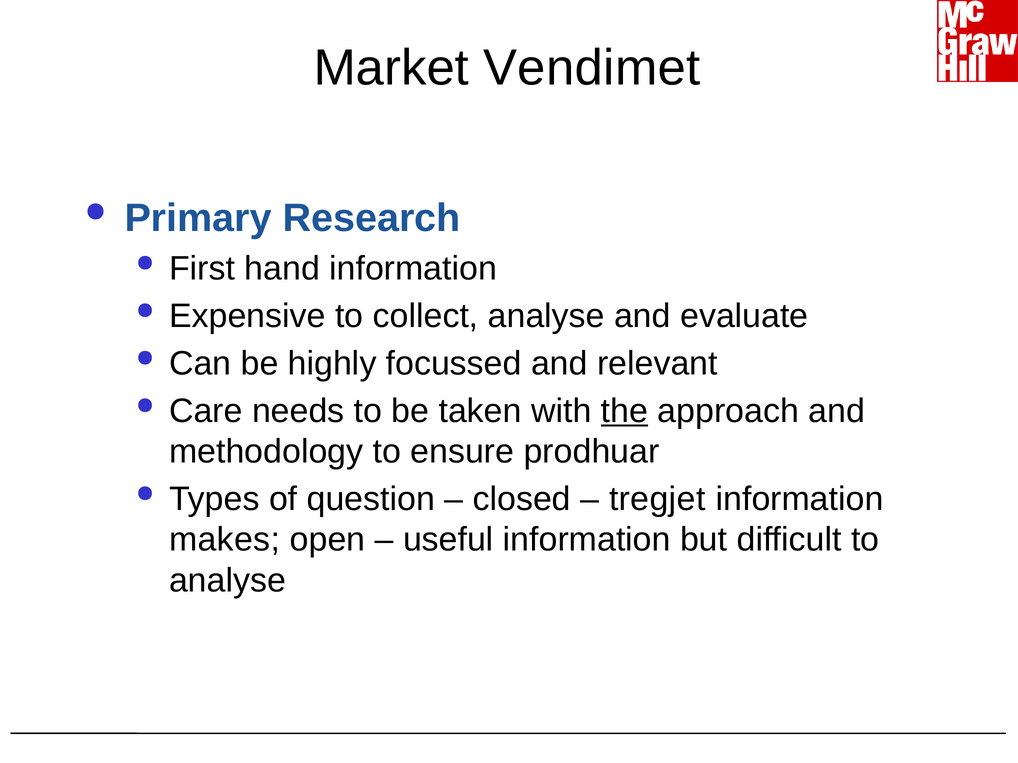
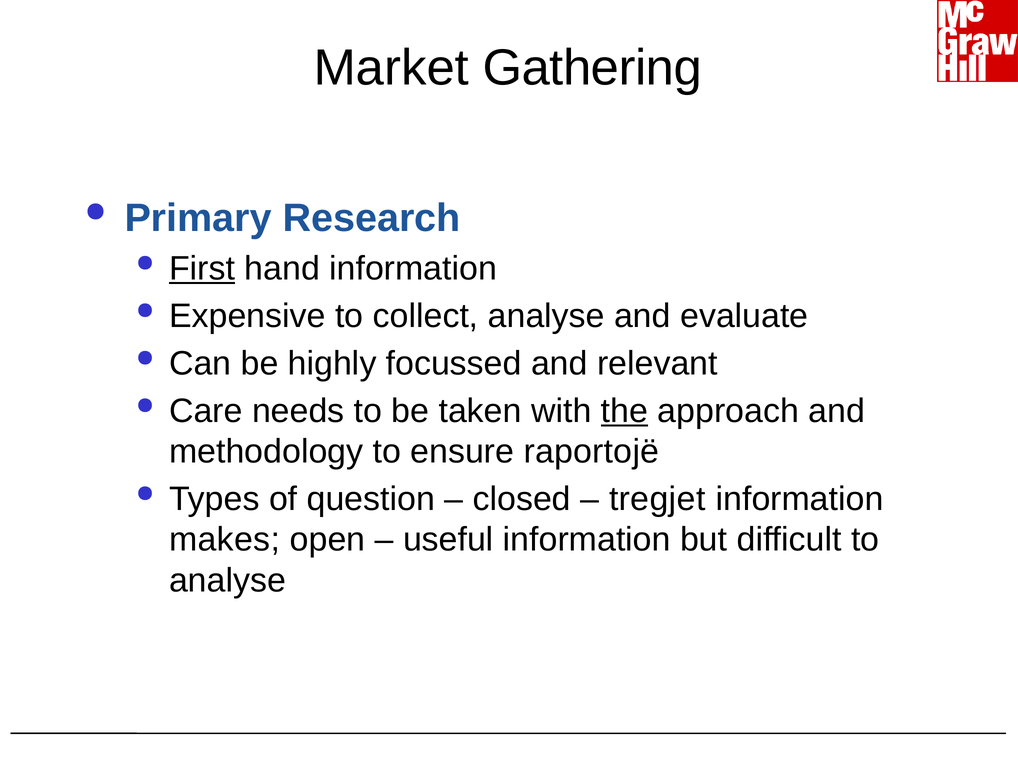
Vendimet: Vendimet -> Gathering (592, 68)
First underline: none -> present (202, 269)
prodhuar: prodhuar -> raportojë (591, 452)
